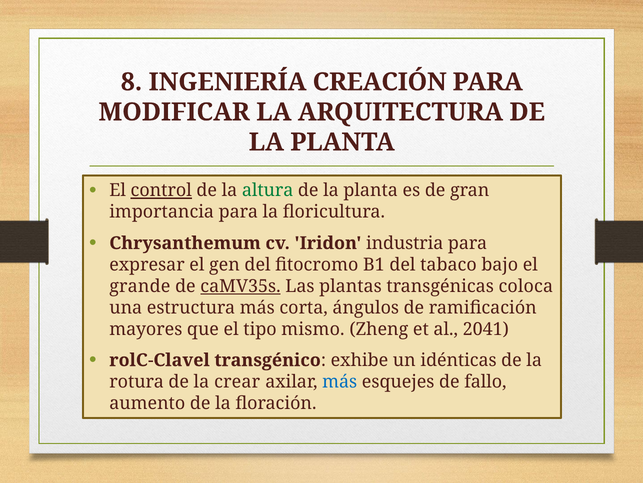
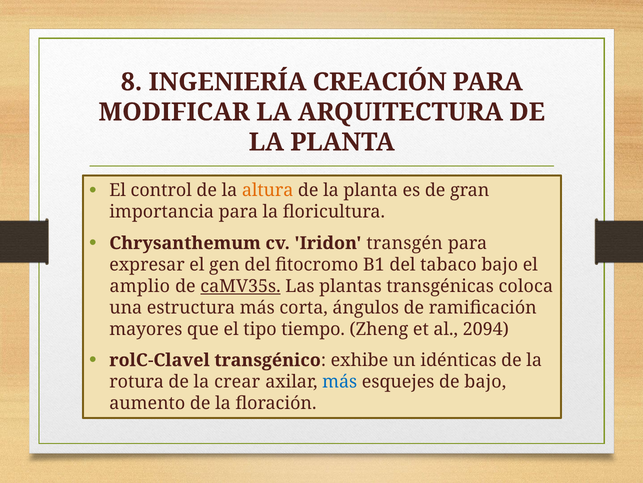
control underline: present -> none (161, 190)
altura colour: green -> orange (268, 190)
industria: industria -> transgén (405, 243)
grande: grande -> amplio (140, 286)
mismo: mismo -> tiempo (313, 329)
2041: 2041 -> 2094 (486, 329)
de fallo: fallo -> bajo (485, 381)
